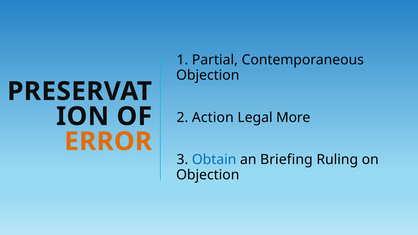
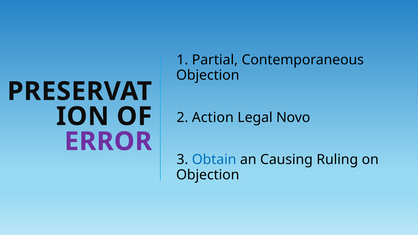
More: More -> Novo (293, 117)
ERROR colour: orange -> purple (108, 142)
Briefing: Briefing -> Causing (286, 160)
